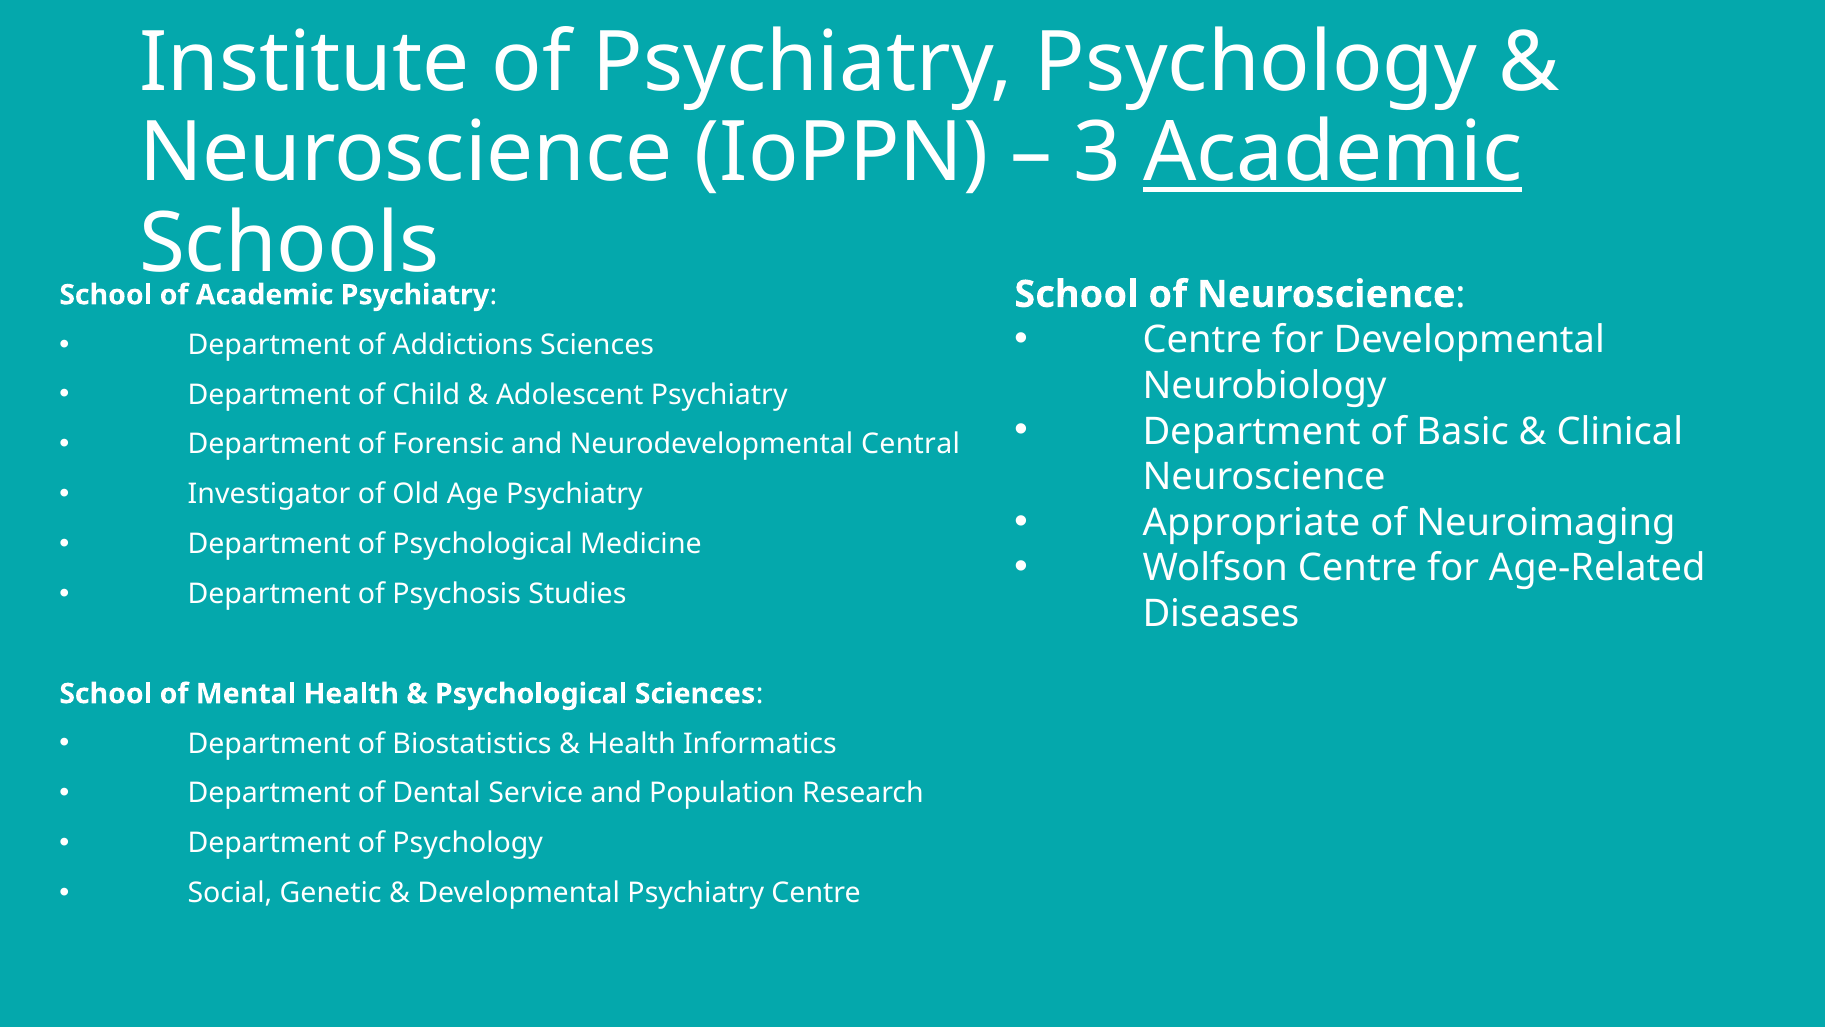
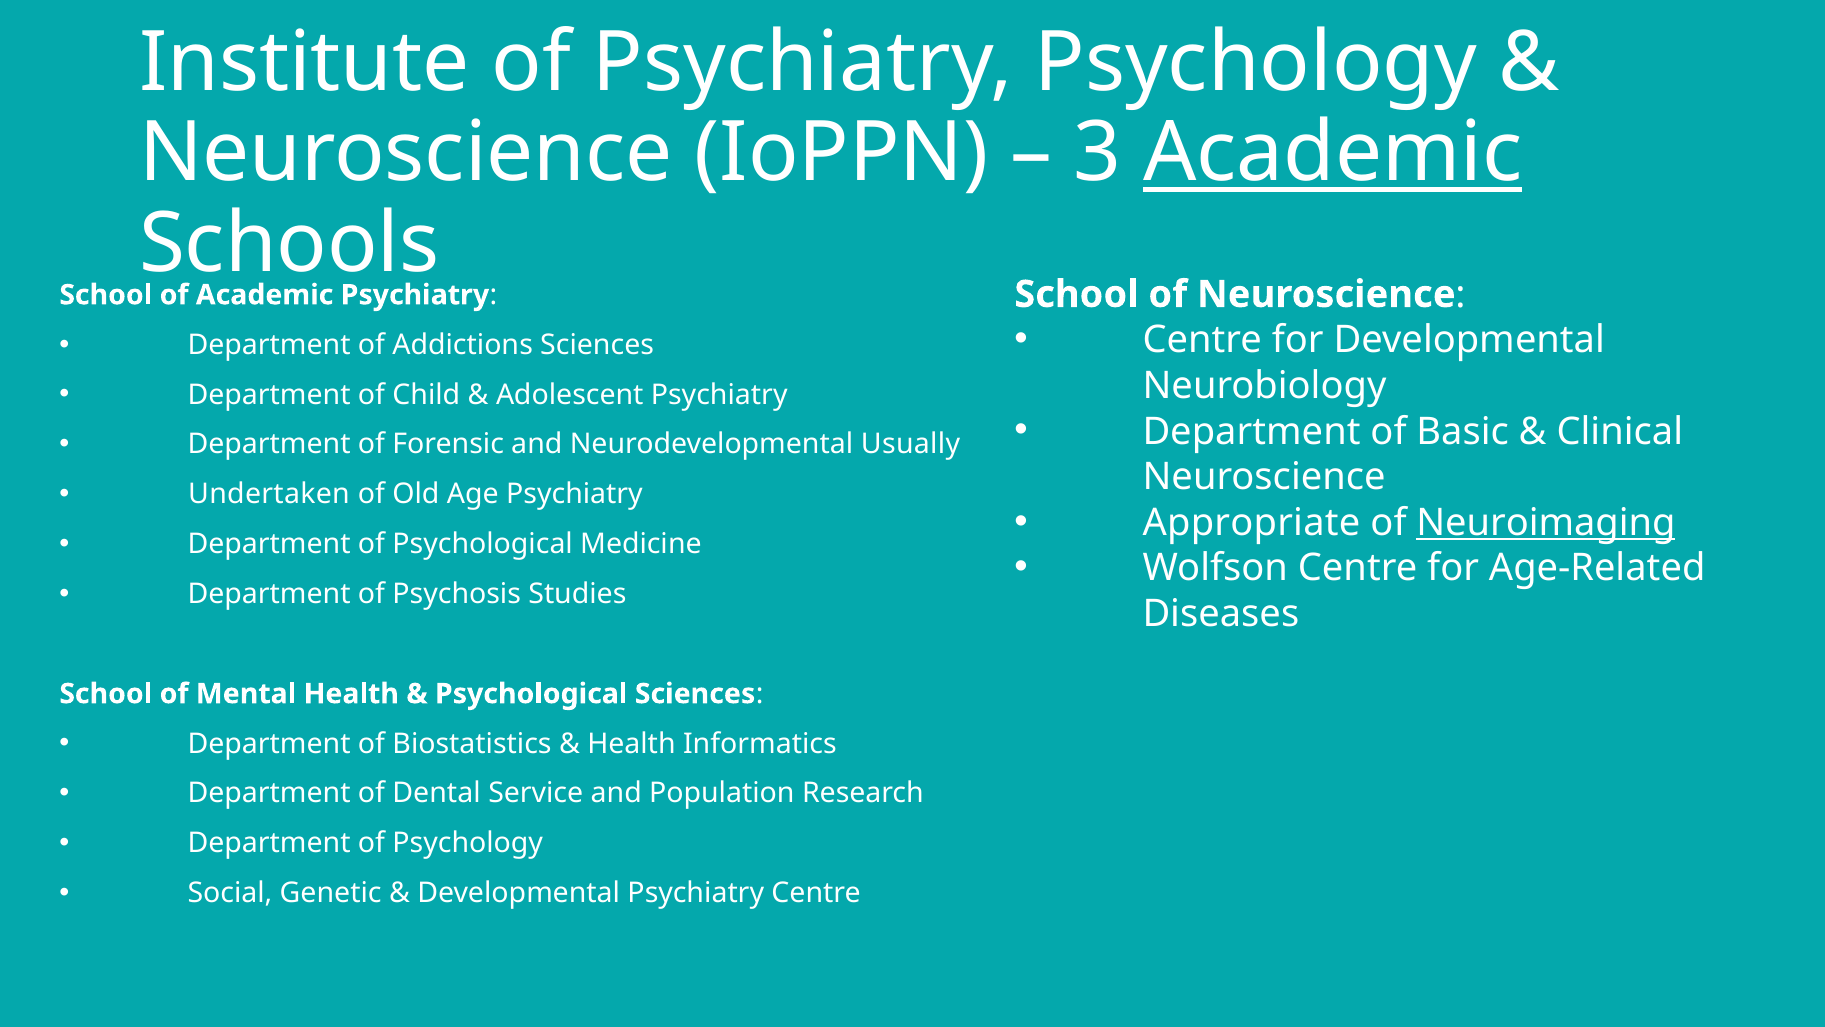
Central: Central -> Usually (911, 444)
Investigator: Investigator -> Undertaken (269, 494)
Neuroimaging underline: none -> present (1546, 523)
